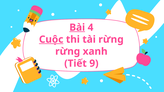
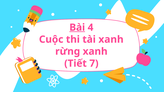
Cuộc underline: present -> none (51, 40)
tài rừng: rừng -> xanh (111, 40)
9: 9 -> 7 (94, 64)
